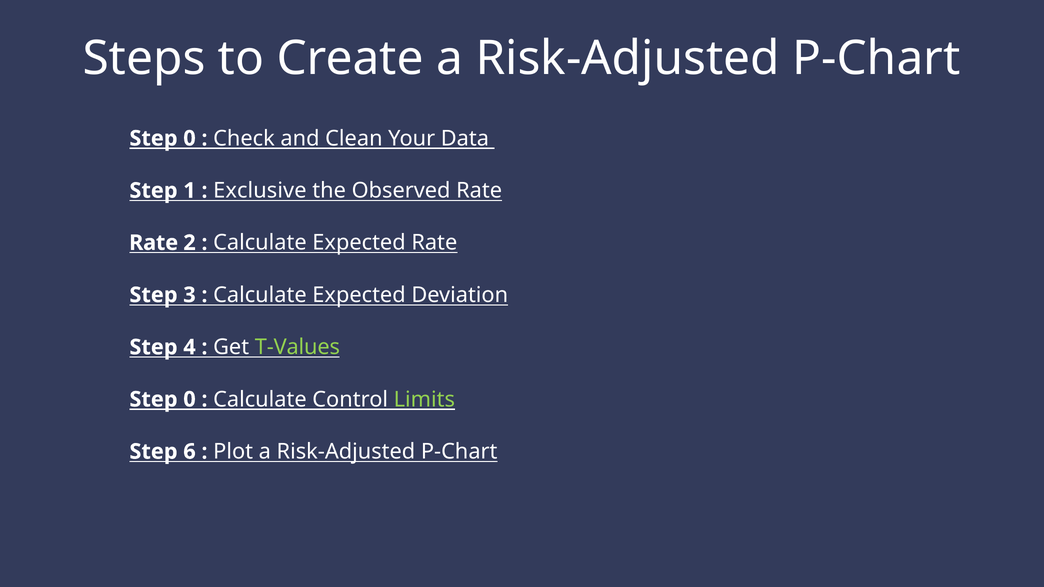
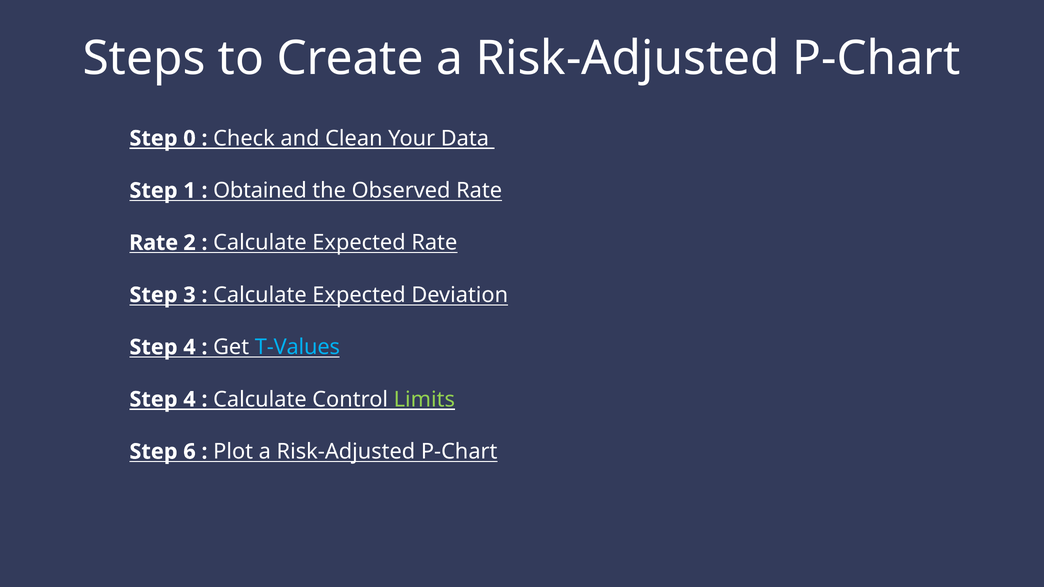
Exclusive: Exclusive -> Obtained (260, 191)
T-Values colour: light green -> light blue (297, 347)
0: 0 -> 4 (189, 400)
